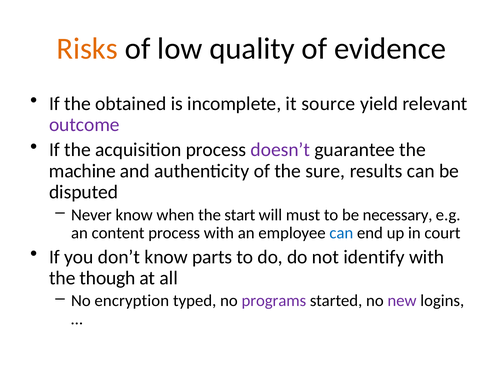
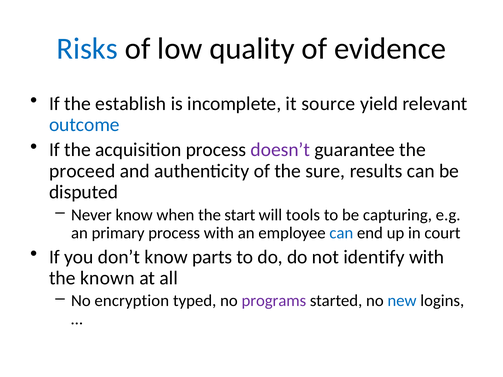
Risks colour: orange -> blue (87, 49)
obtained: obtained -> establish (131, 104)
outcome colour: purple -> blue (84, 125)
machine: machine -> proceed (82, 171)
must: must -> tools (303, 215)
necessary: necessary -> capturing (397, 215)
content: content -> primary (118, 233)
though: though -> known (107, 278)
new colour: purple -> blue (402, 301)
